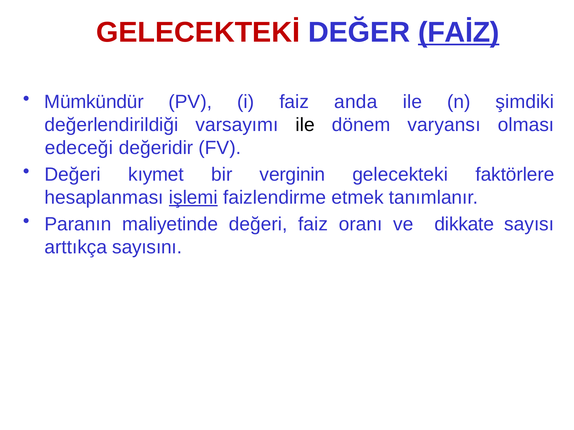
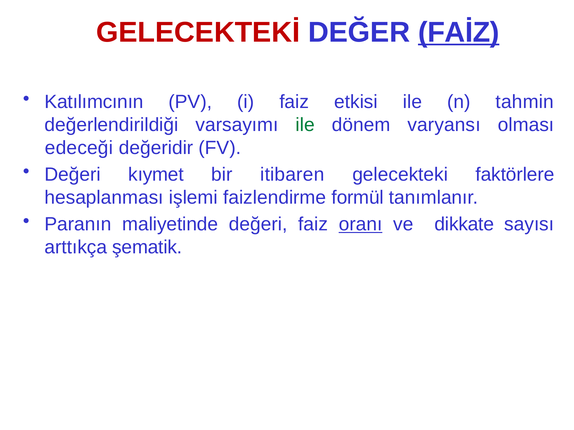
Mümkündür: Mümkündür -> Katılımcının (94, 102)
anda: anda -> etkisi (356, 102)
şimdiki: şimdiki -> tahmin (525, 102)
ile colour: black -> green (305, 125)
verginin: verginin -> itibaren (292, 175)
işlemi underline: present -> none (193, 198)
etmek: etmek -> formül (358, 198)
oranı underline: none -> present (361, 225)
sayısını: sayısını -> şematik (147, 247)
